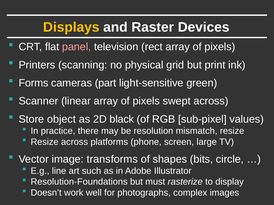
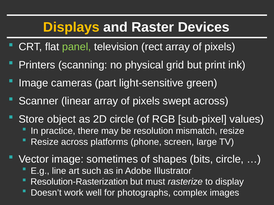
panel colour: pink -> light green (77, 47)
Forms: Forms -> Image (33, 83)
2D black: black -> circle (122, 119)
transforms: transforms -> sometimes (112, 159)
Resolution-Foundations: Resolution-Foundations -> Resolution-Rasterization (79, 182)
